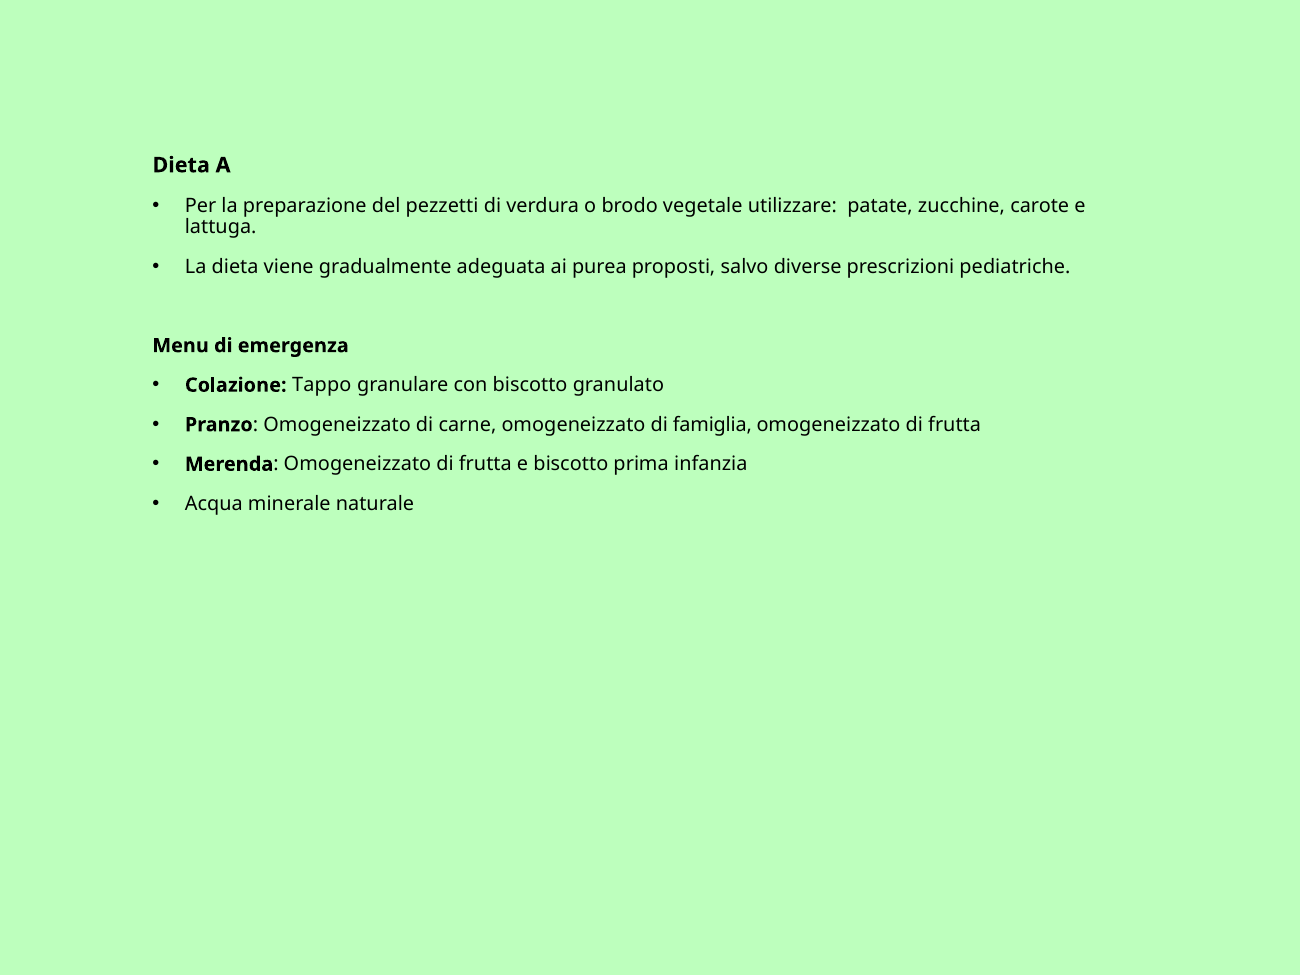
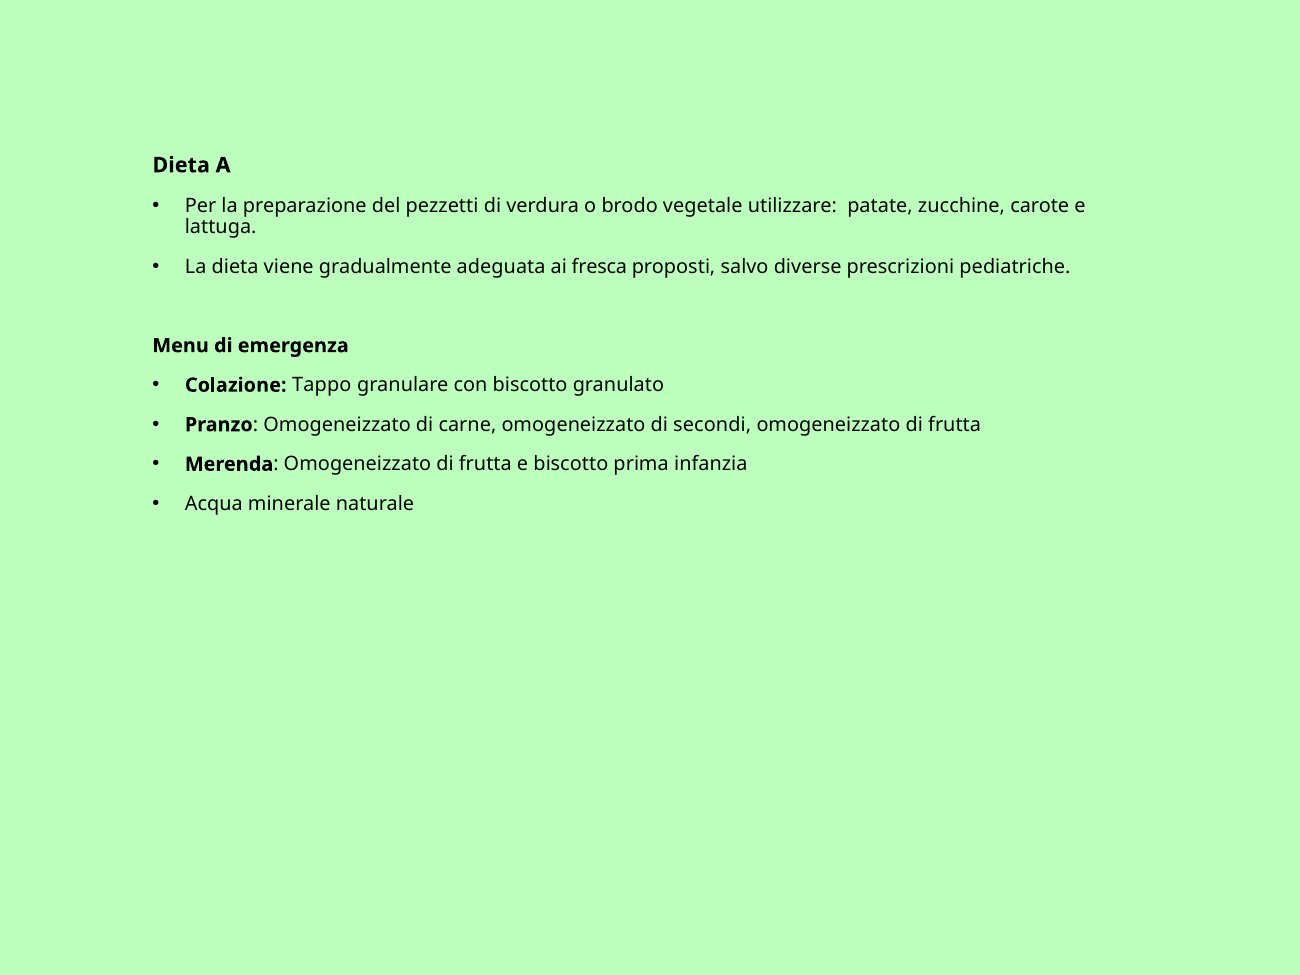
purea: purea -> fresca (599, 267)
famiglia: famiglia -> secondi (712, 425)
